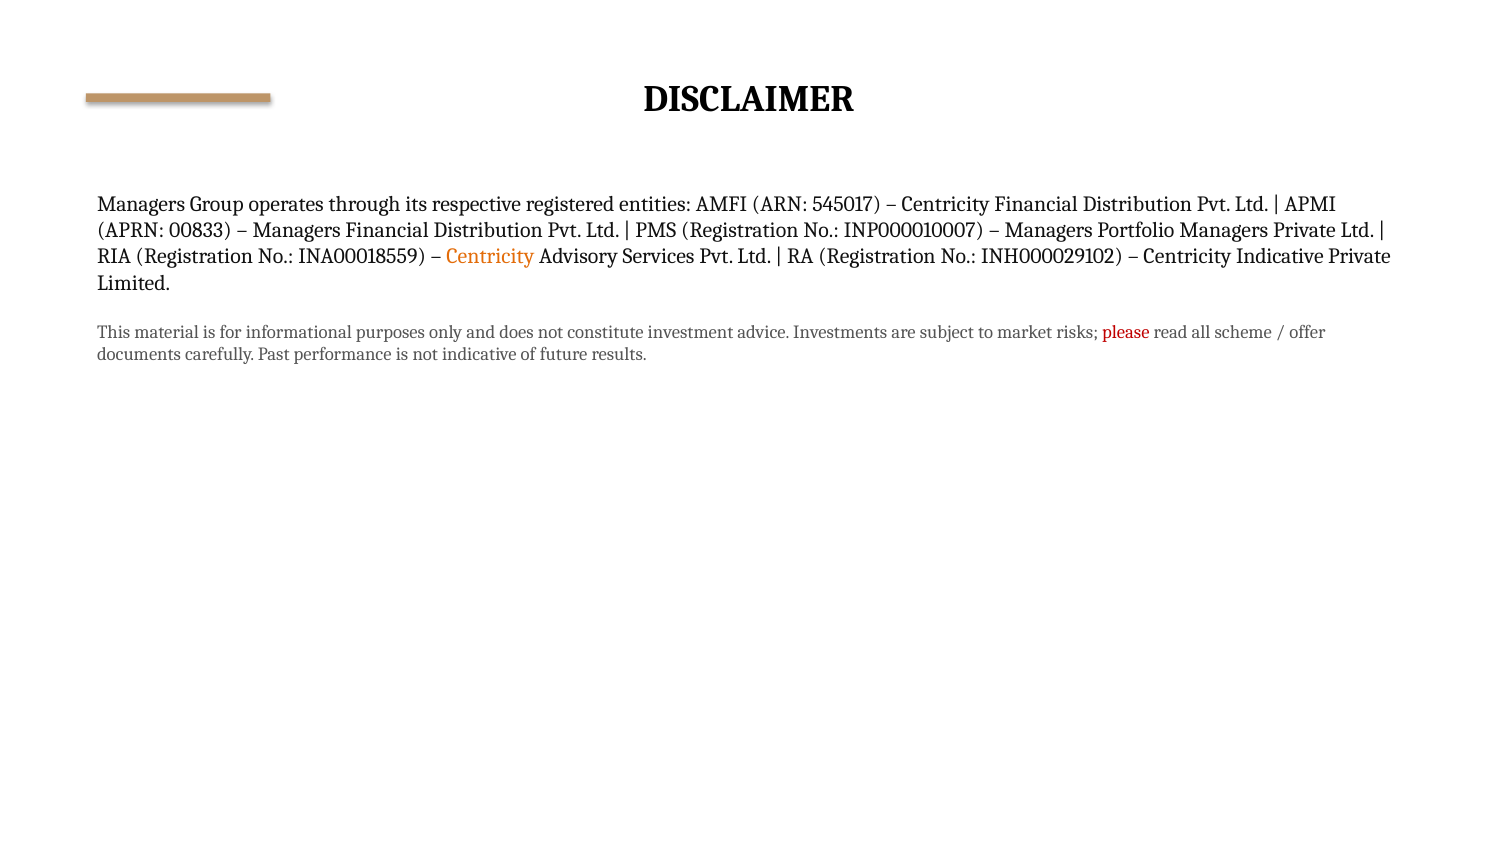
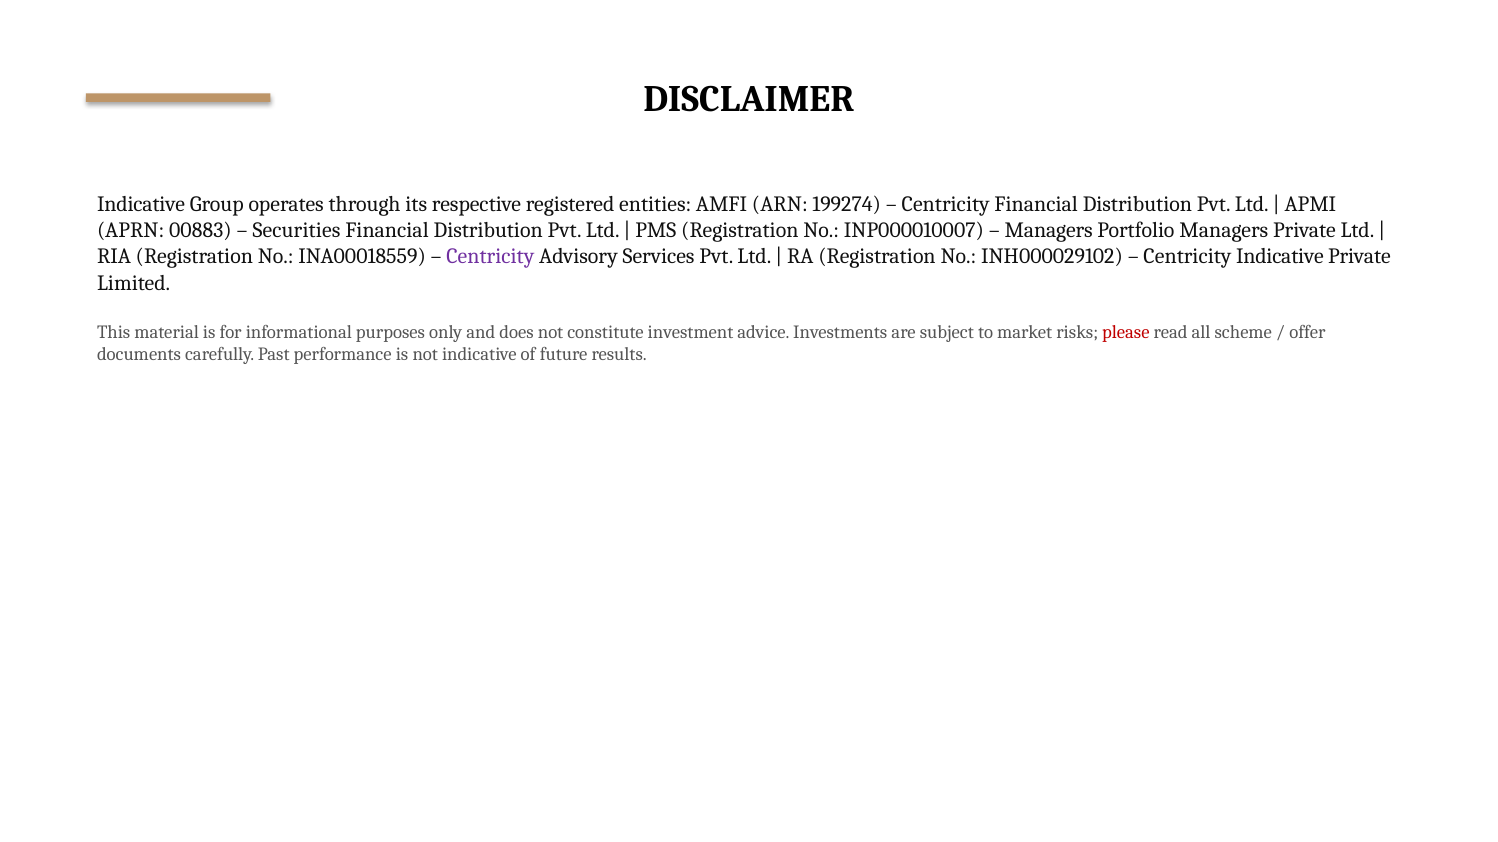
Managers: Managers -> Indicative (141, 204)
545017: 545017 -> 199274 (847, 204)
00833: 00833 -> 00883 (200, 231)
Managers: Managers -> Securities (297, 231)
Centricity colour: orange -> purple (490, 257)
